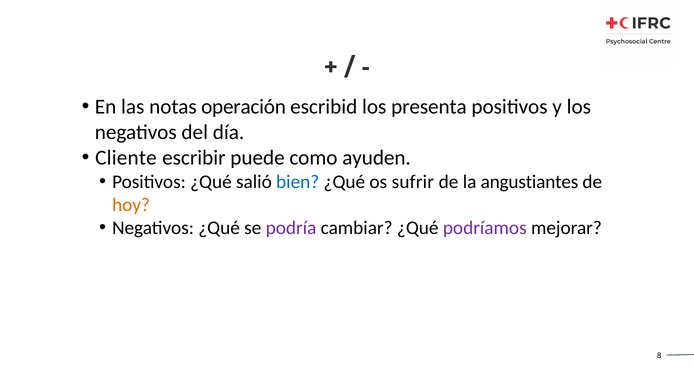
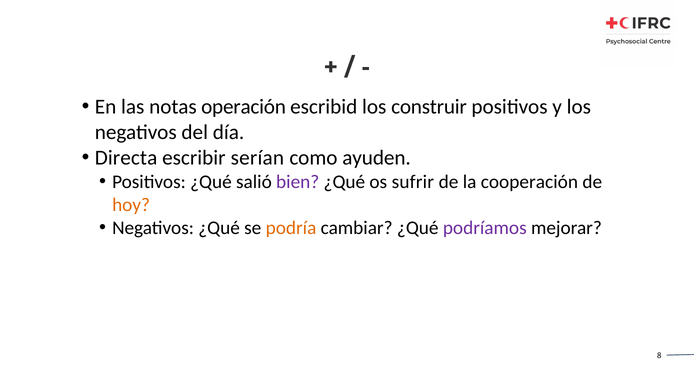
presenta: presenta -> construir (429, 107)
Cliente: Cliente -> Directa (126, 158)
puede: puede -> serían (257, 158)
bien colour: blue -> purple (298, 182)
angustiantes: angustiantes -> cooperación (529, 182)
podría colour: purple -> orange (291, 228)
